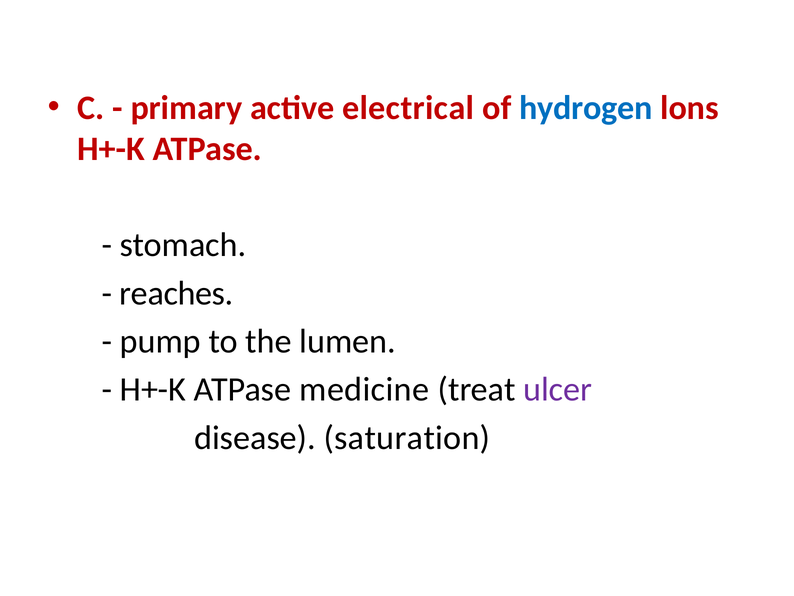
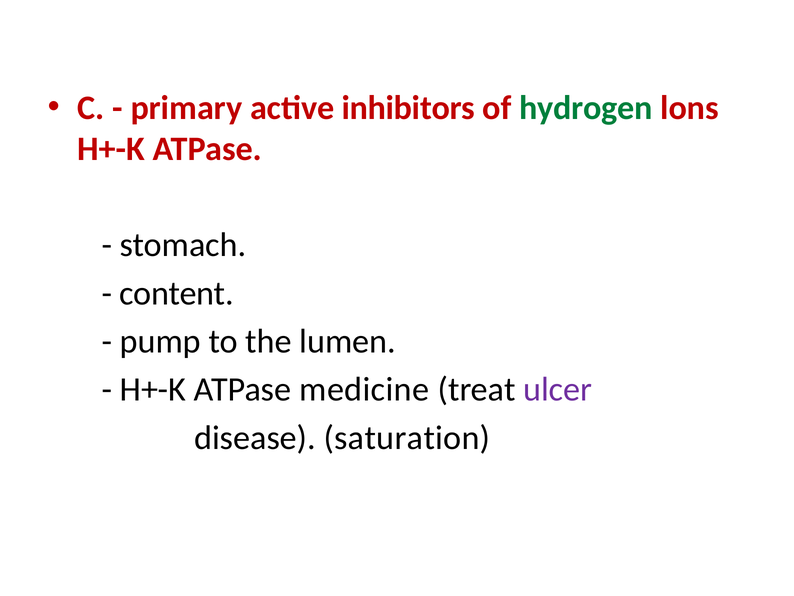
electrical: electrical -> inhibitors (408, 108)
hydrogen colour: blue -> green (586, 108)
reaches: reaches -> content (176, 293)
